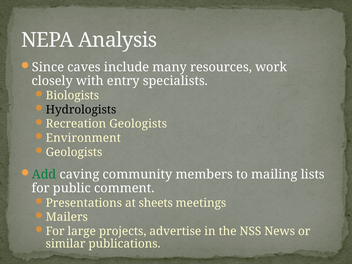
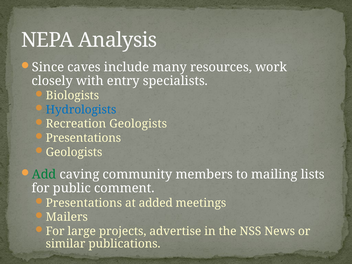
Hydrologists colour: black -> blue (81, 110)
Environment: Environment -> Presentations (83, 138)
sheets: sheets -> added (156, 203)
